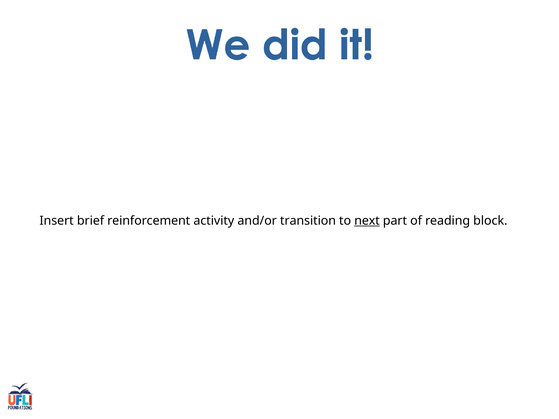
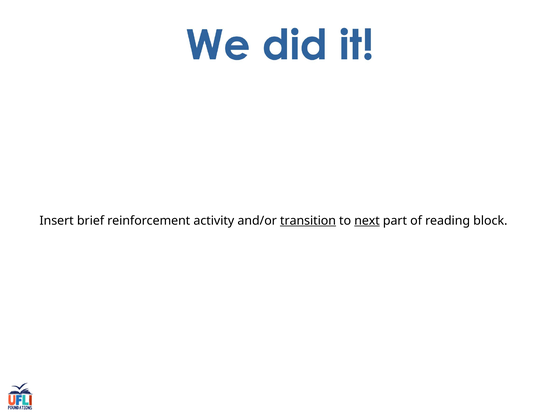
transition underline: none -> present (308, 221)
